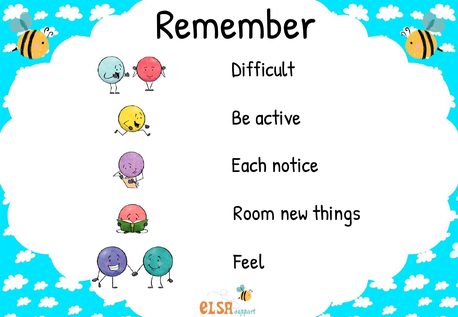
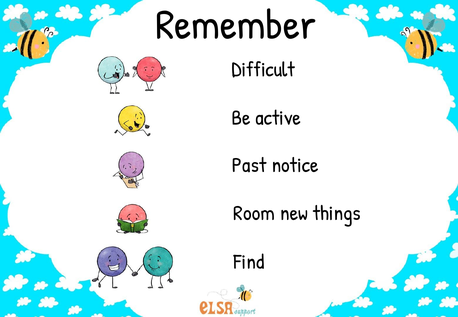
Each: Each -> Past (249, 165)
Feel: Feel -> Find (249, 262)
